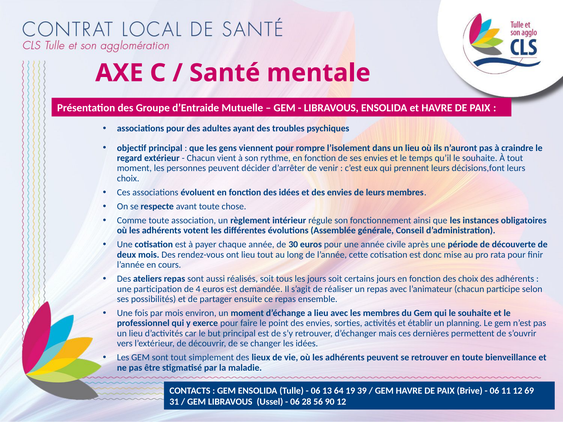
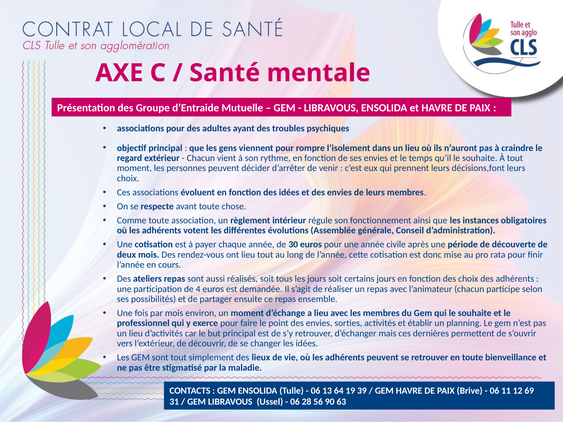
90 12: 12 -> 63 (341, 402)
